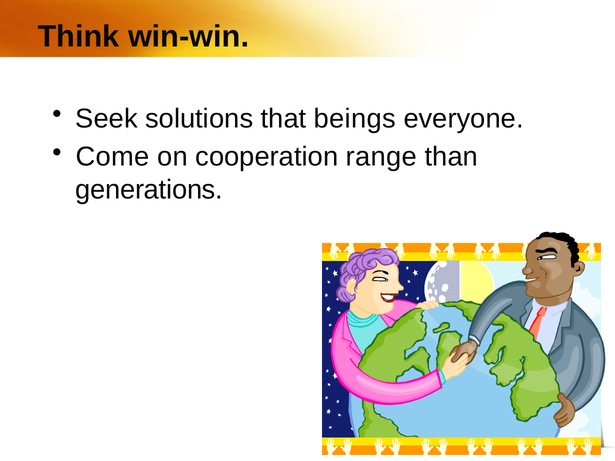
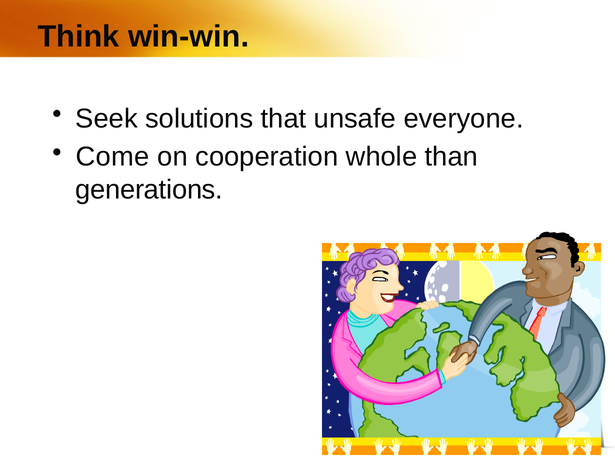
beings: beings -> unsafe (355, 119)
range: range -> whole (382, 157)
